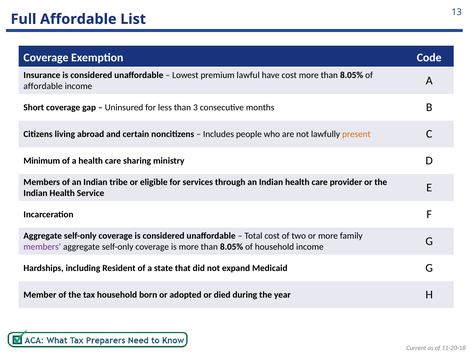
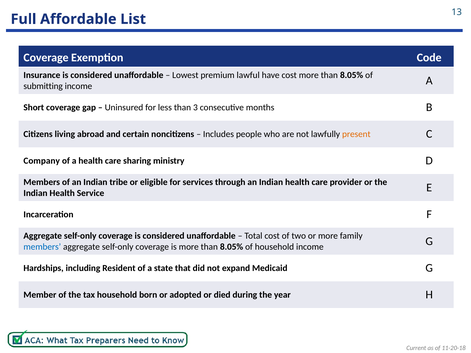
affordable: affordable -> submitting (43, 86)
Minimum: Minimum -> Company (42, 161)
members colour: purple -> blue (42, 247)
